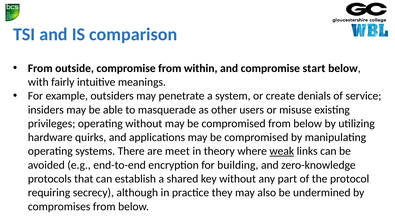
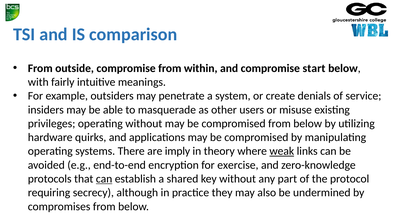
meet: meet -> imply (177, 151)
building: building -> exercise (238, 165)
can underline: none -> present (104, 179)
